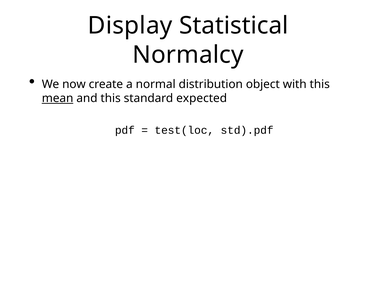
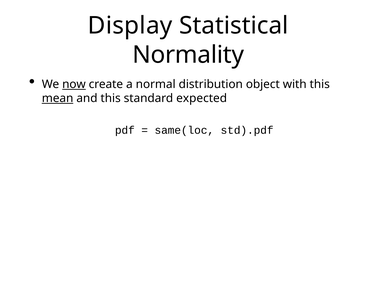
Normalcy: Normalcy -> Normality (188, 55)
now underline: none -> present (74, 84)
test(loc: test(loc -> same(loc (184, 130)
